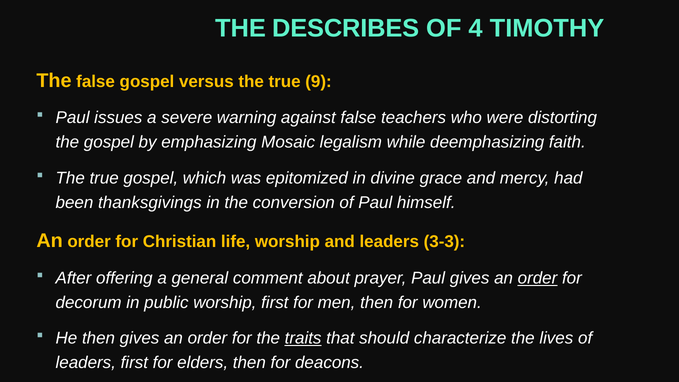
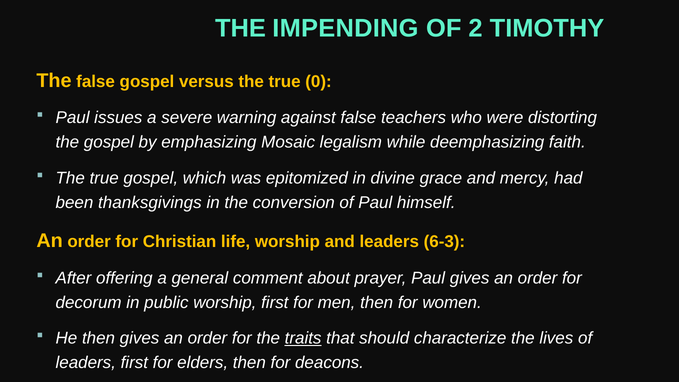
DESCRIBES: DESCRIBES -> IMPENDING (345, 28)
4: 4 -> 2 (476, 28)
9: 9 -> 0 (319, 81)
3-3: 3-3 -> 6-3 (444, 242)
order underline: present -> none (538, 278)
